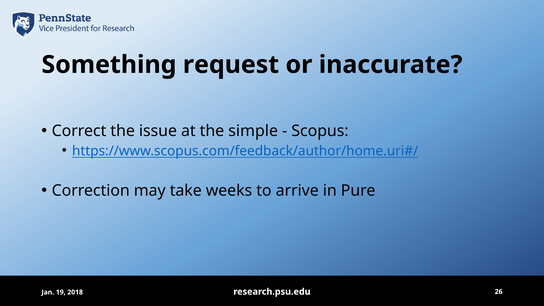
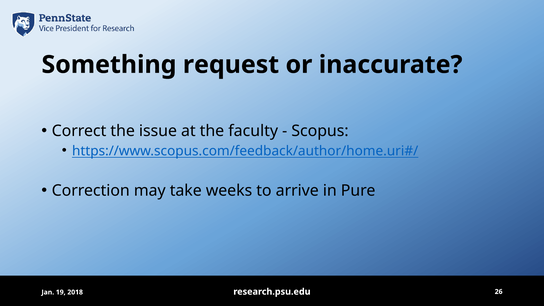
simple: simple -> faculty (253, 131)
